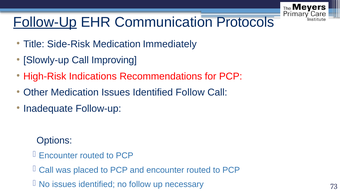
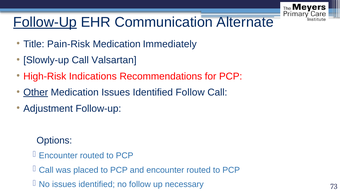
Protocols: Protocols -> Alternate (245, 22)
Side-Risk: Side-Risk -> Pain-Risk (69, 44)
Improving: Improving -> Valsartan (114, 60)
Other underline: none -> present (36, 93)
Inadequate: Inadequate -> Adjustment (48, 109)
